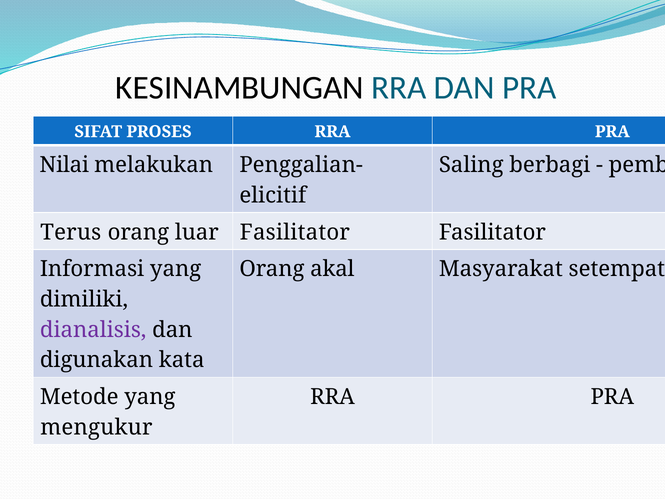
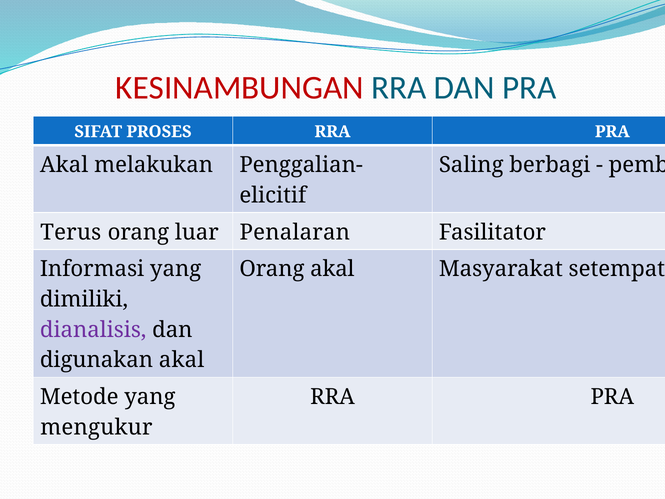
KESINAMBUNGAN colour: black -> red (240, 88)
Nilai: Nilai -> Akal (64, 165)
luar Fasilitator: Fasilitator -> Penalaran (295, 232)
digunakan kata: kata -> akal (182, 360)
